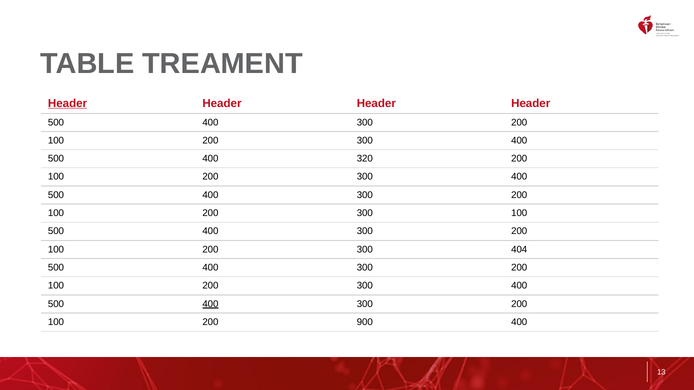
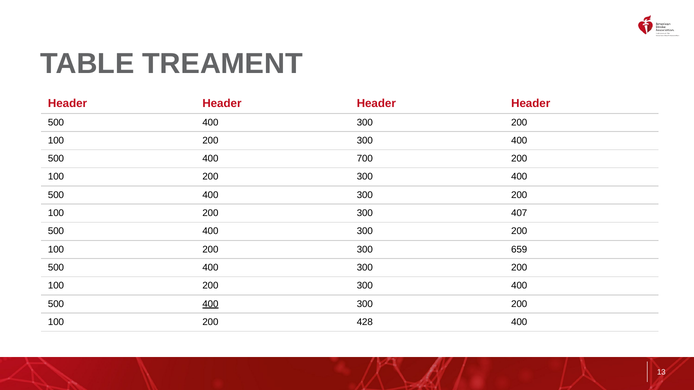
Header underline: present -> none (68, 103)
320: 320 -> 700 (365, 159)
300 100: 100 -> 407 (519, 213)
404: 404 -> 659 (519, 250)
900: 900 -> 428 (365, 322)
